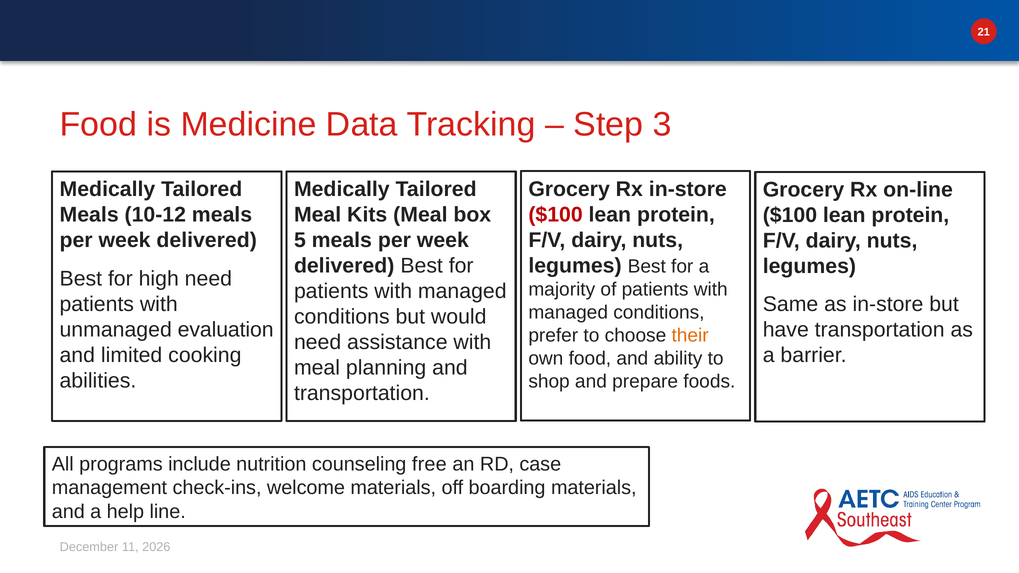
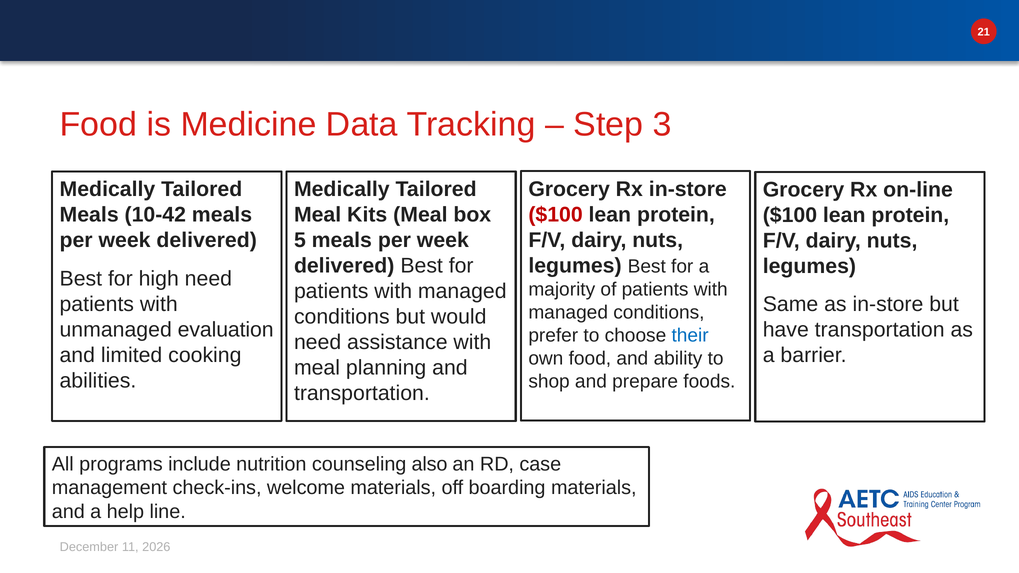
10-12: 10-12 -> 10-42 (155, 215)
their colour: orange -> blue (690, 336)
free: free -> also (430, 464)
